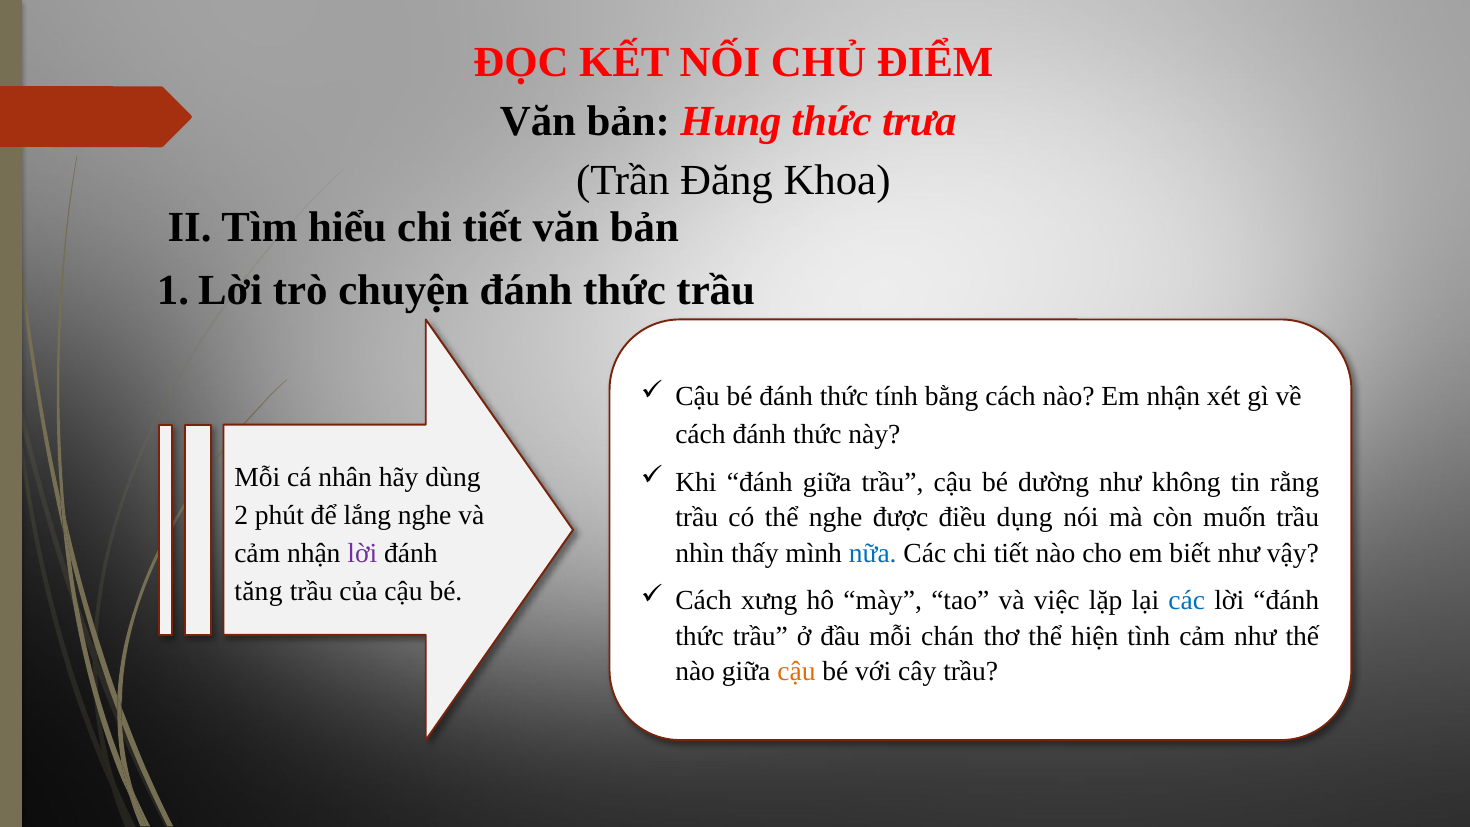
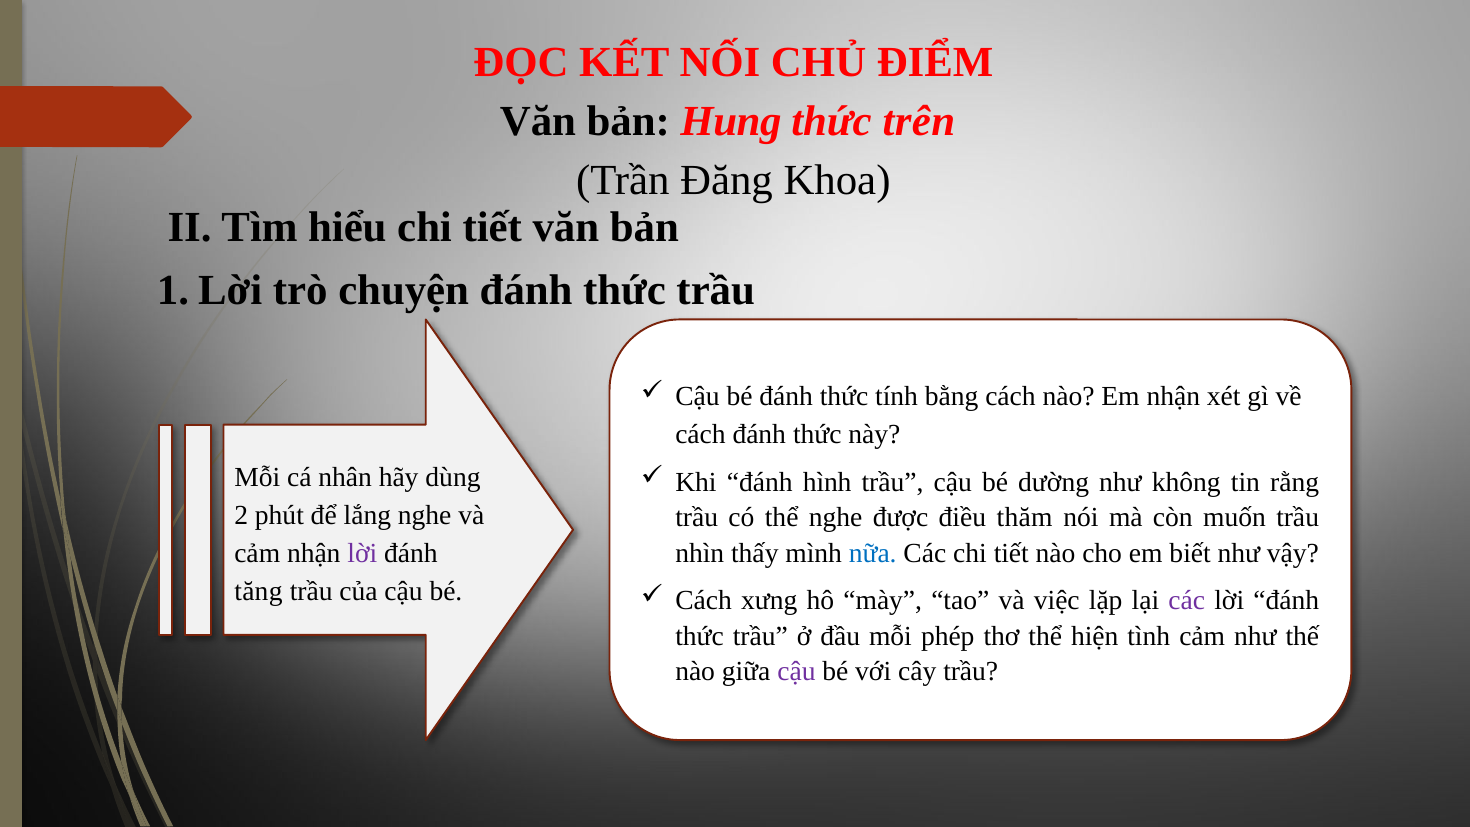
trưa: trưa -> trên (919, 122)
đánh giữa: giữa -> hình (827, 482)
dụng: dụng -> thăm (1025, 518)
các colour: blue -> purple (1187, 601)
chán: chán -> phép (948, 636)
cậu colour: orange -> purple (796, 671)
